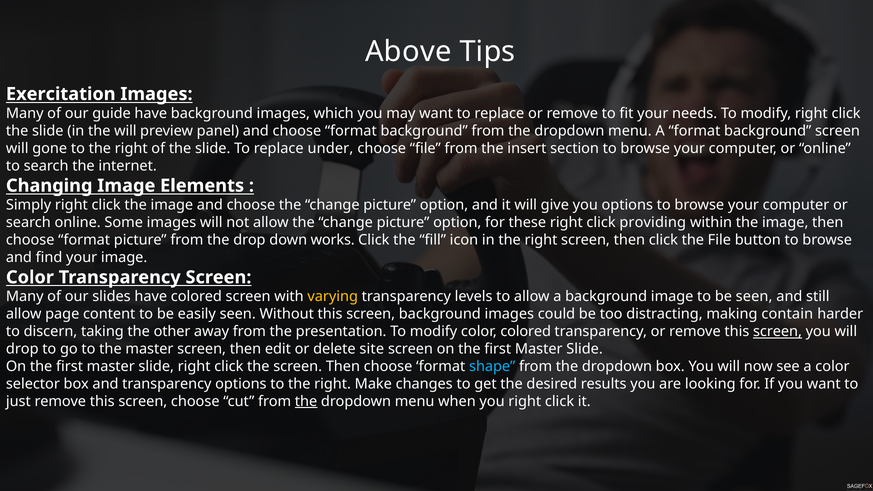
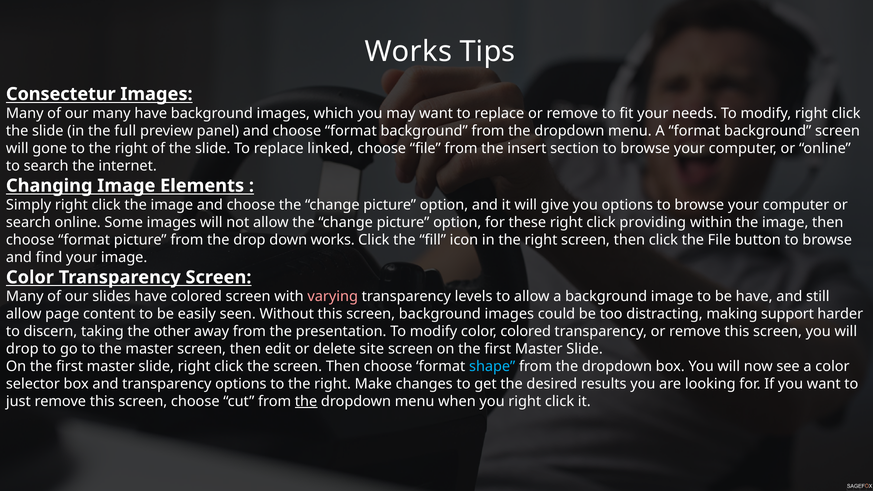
Above: Above -> Works (408, 51)
Exercitation: Exercitation -> Consectetur (61, 94)
our guide: guide -> many (111, 113)
the will: will -> full (125, 131)
under: under -> linked (330, 148)
varying colour: yellow -> pink (333, 297)
be seen: seen -> have (754, 297)
contain: contain -> support (787, 314)
screen underline: present -> none (778, 332)
